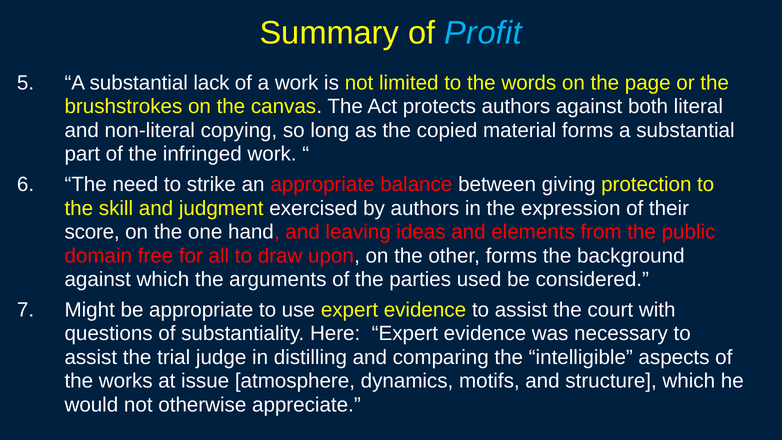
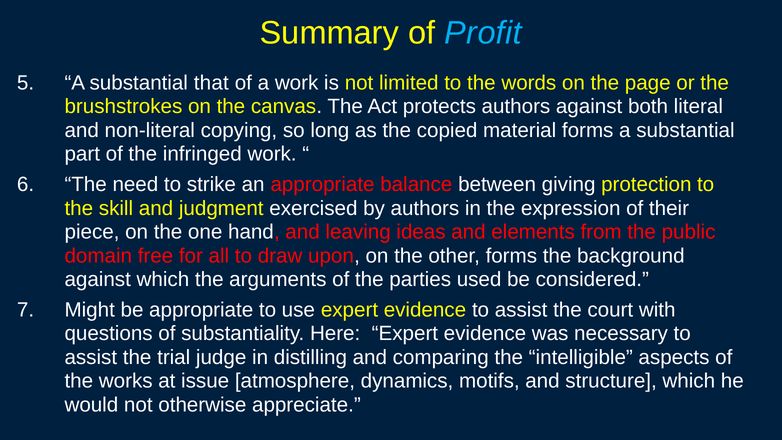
lack: lack -> that (211, 83)
score: score -> piece (92, 232)
